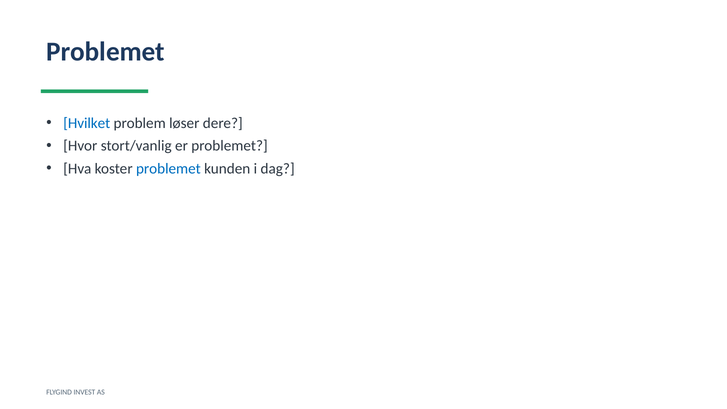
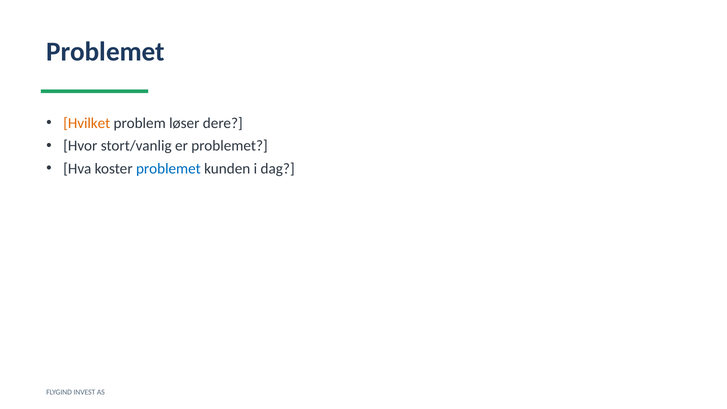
Hvilket colour: blue -> orange (87, 123)
